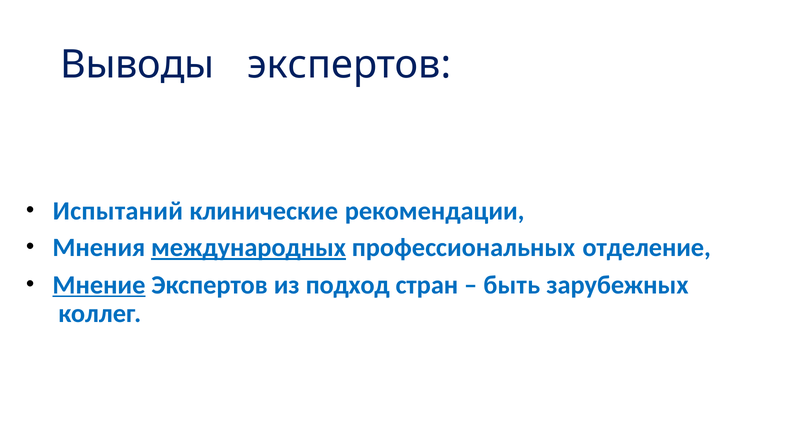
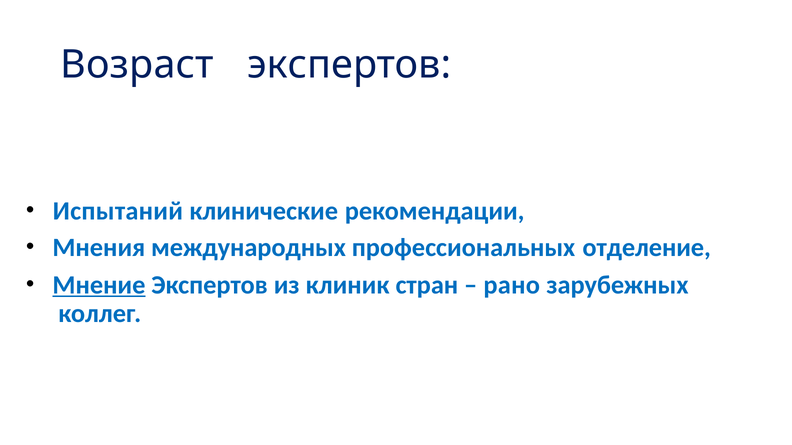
Выводы: Выводы -> Возраст (137, 65)
международных underline: present -> none (249, 248)
подход: подход -> клиник (348, 285)
быть: быть -> рано (512, 285)
